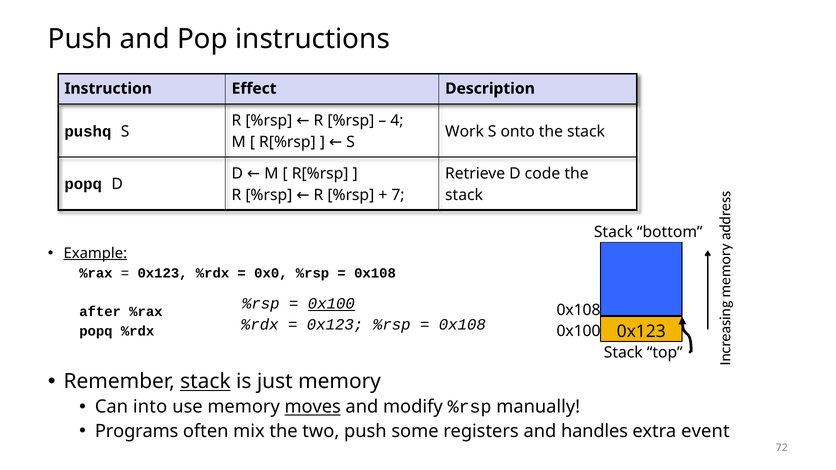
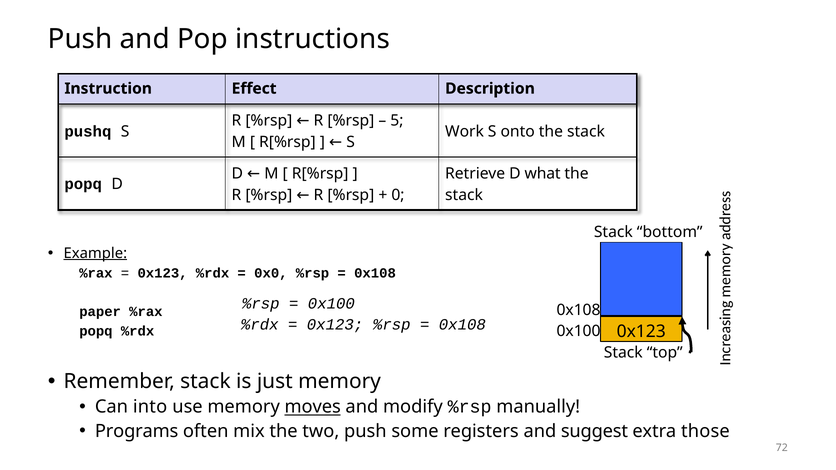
4: 4 -> 5 (397, 121)
code: code -> what (543, 174)
7: 7 -> 0 (398, 195)
0x100 underline: present -> none (331, 304)
after: after -> paper (100, 312)
stack underline: present -> none (205, 382)
handles: handles -> suggest (594, 431)
event: event -> those (705, 431)
